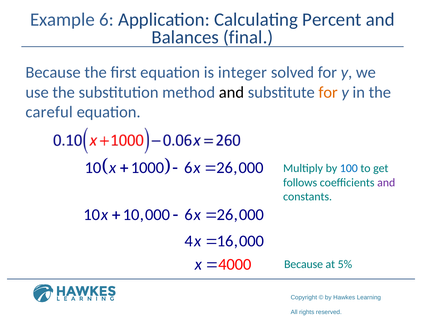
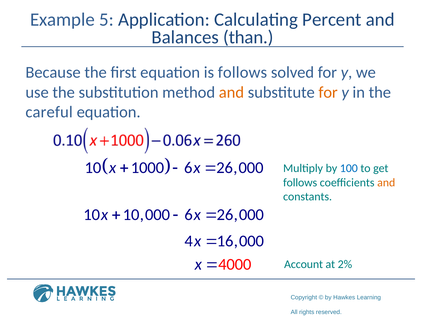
Example 6: 6 -> 5 (106, 20)
final: final -> than (248, 37)
is integer: integer -> follows (242, 73)
and colour: black -> orange (231, 93)
and colour: purple -> orange (386, 183)
Because: Because -> Account (304, 265)
5%: 5% -> 2% (345, 265)
